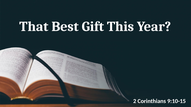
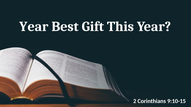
That: That -> Year (34, 27)
